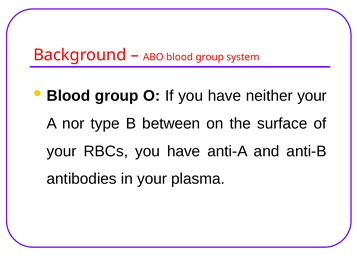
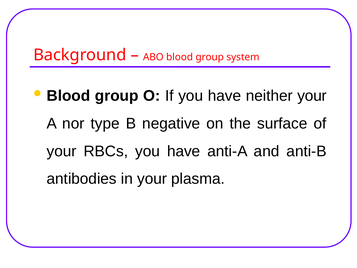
between: between -> negative (171, 123)
